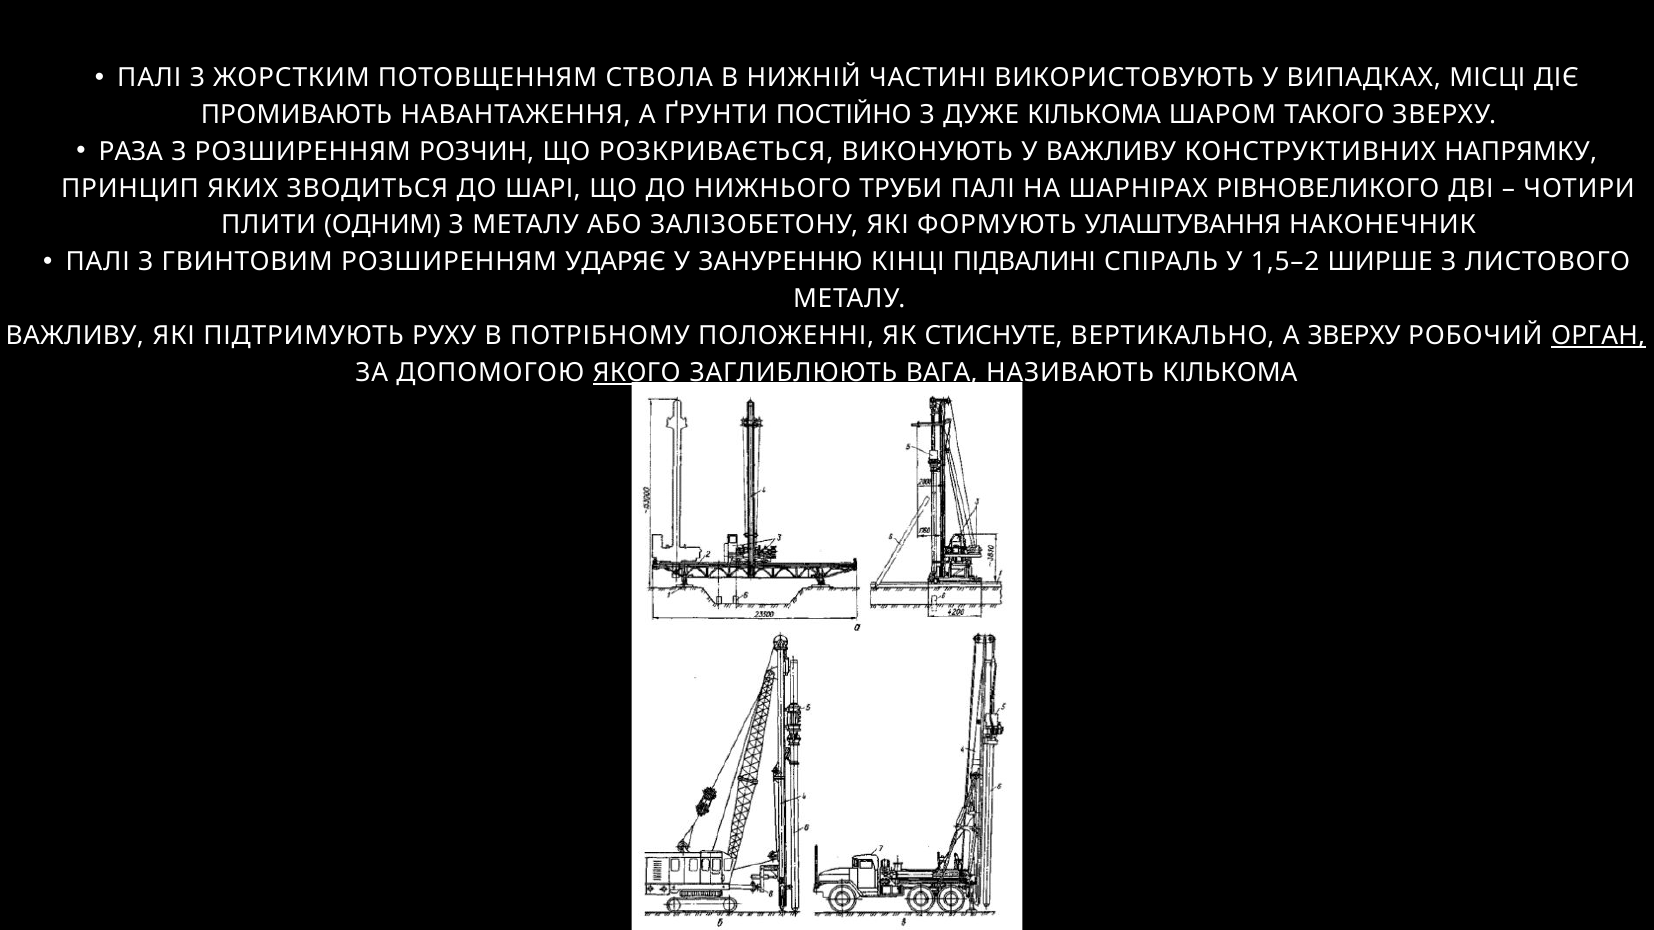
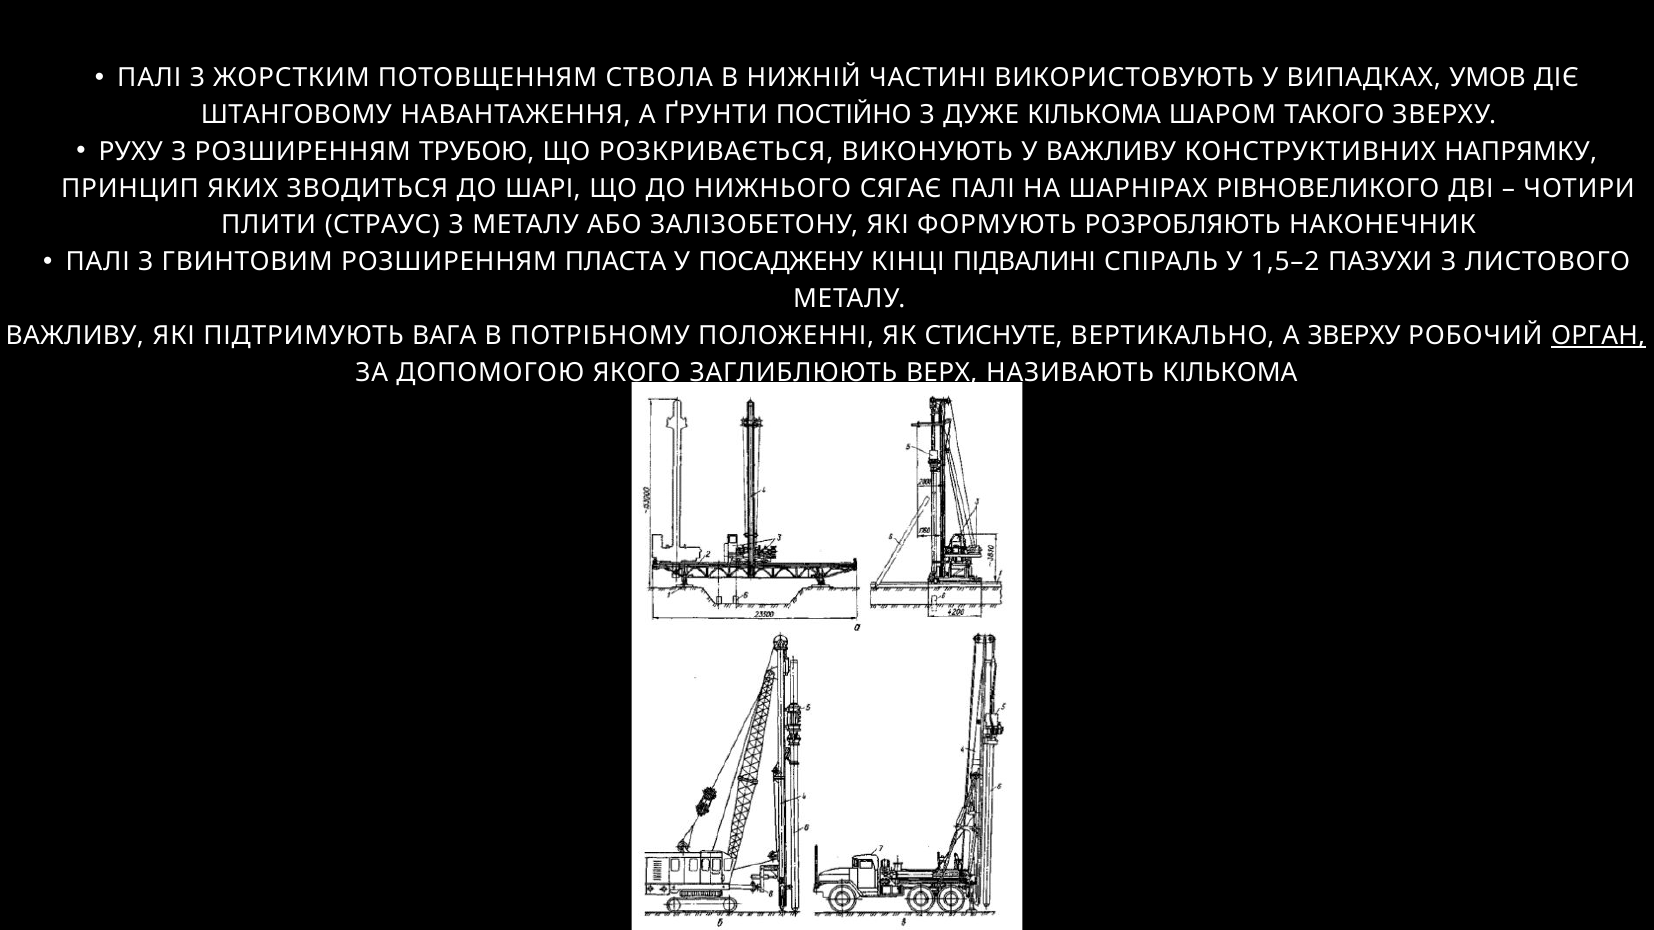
МІСЦІ: МІСЦІ -> УМОВ (1488, 78)
ПРОМИВАЮТЬ: ПРОМИВАЮТЬ -> ШТАНГОВОМУ (296, 115)
РАЗА: РАЗА -> РУХУ (131, 152)
РОЗЧИН: РОЗЧИН -> ТРУБОЮ (477, 152)
ТРУБИ: ТРУБИ -> СЯГАЄ (901, 189)
ОДНИМ: ОДНИМ -> СТРАУС (382, 225)
УЛАШТУВАННЯ: УЛАШТУВАННЯ -> РОЗРОБЛЯЮТЬ (1183, 225)
УДАРЯЄ: УДАРЯЄ -> ПЛАСТА (616, 262)
ЗАНУРЕННЮ: ЗАНУРЕННЮ -> ПОСАДЖЕНУ (781, 262)
ШИРШЕ: ШИРШЕ -> ПАЗУХИ (1380, 262)
РУХУ: РУХУ -> ВАГА (444, 336)
ЯКОГО underline: present -> none (637, 373)
ВАГА: ВАГА -> ВЕРХ (942, 373)
